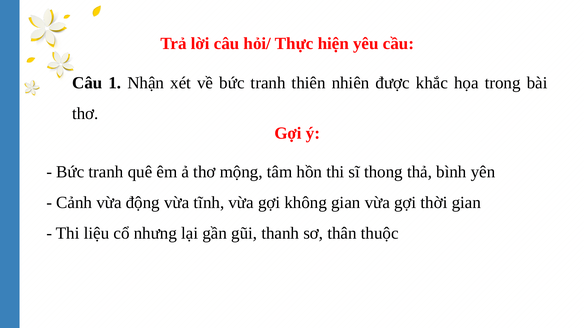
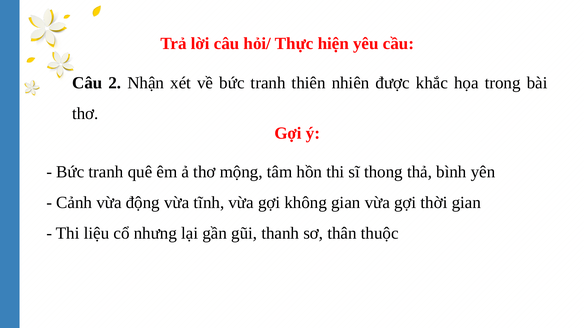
1: 1 -> 2 (115, 83)
